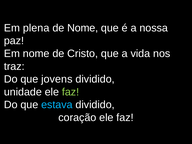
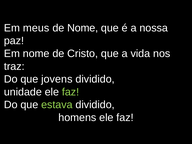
plena: plena -> meus (36, 28)
estava colour: light blue -> light green (57, 105)
coração: coração -> homens (77, 118)
